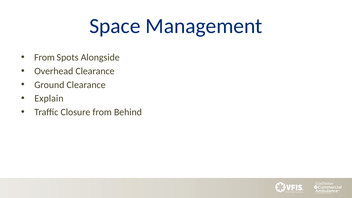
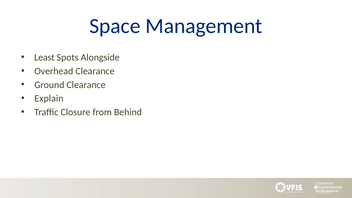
From: From -> Least (44, 57)
